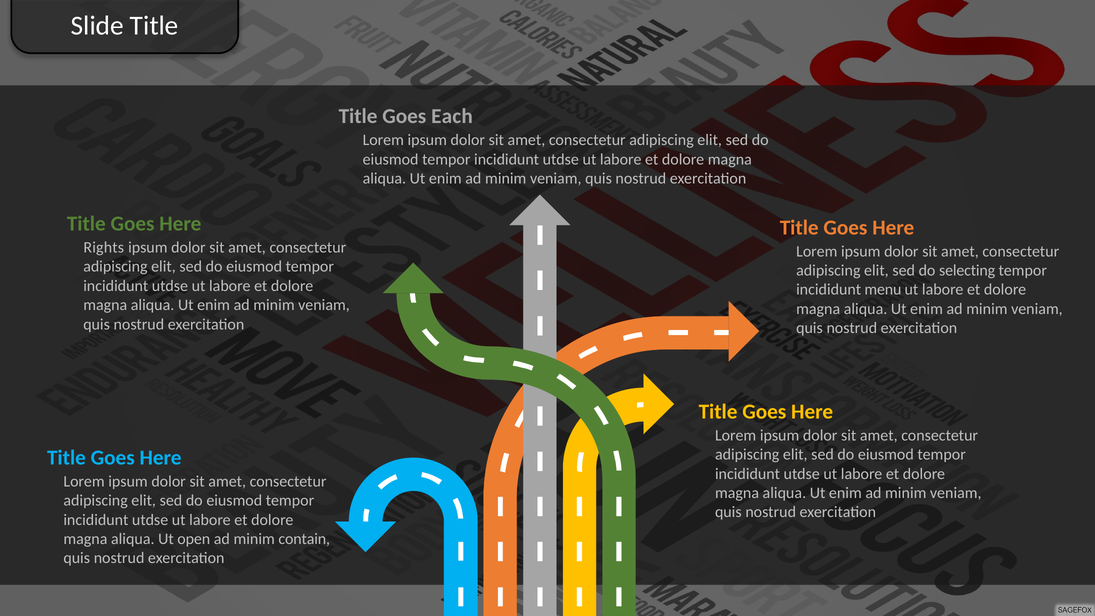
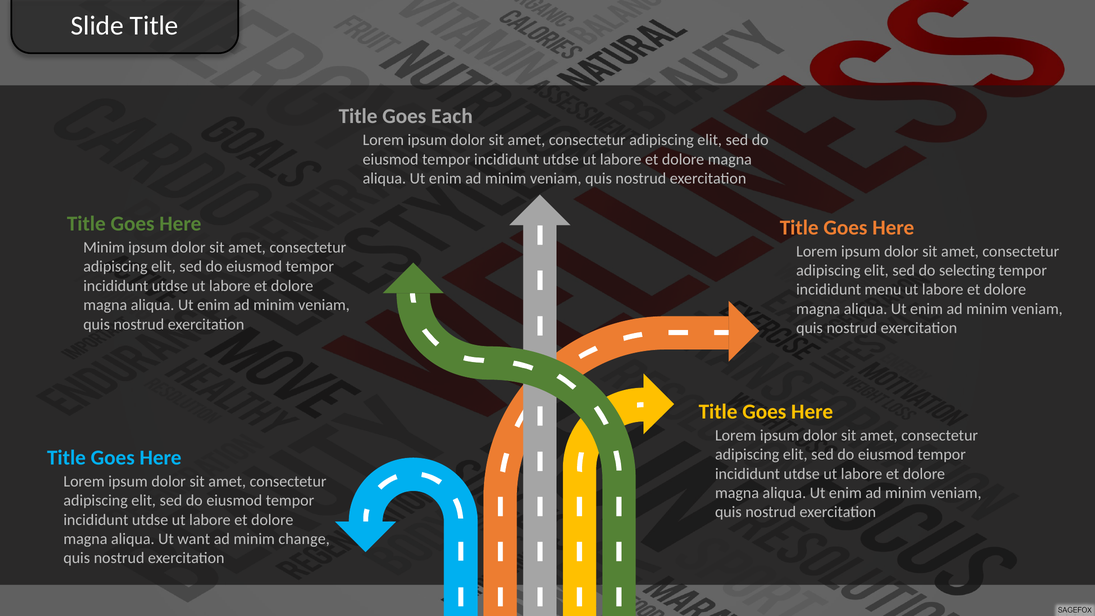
Rights: Rights -> Minim (104, 248)
open: open -> want (194, 539)
contain: contain -> change (304, 539)
